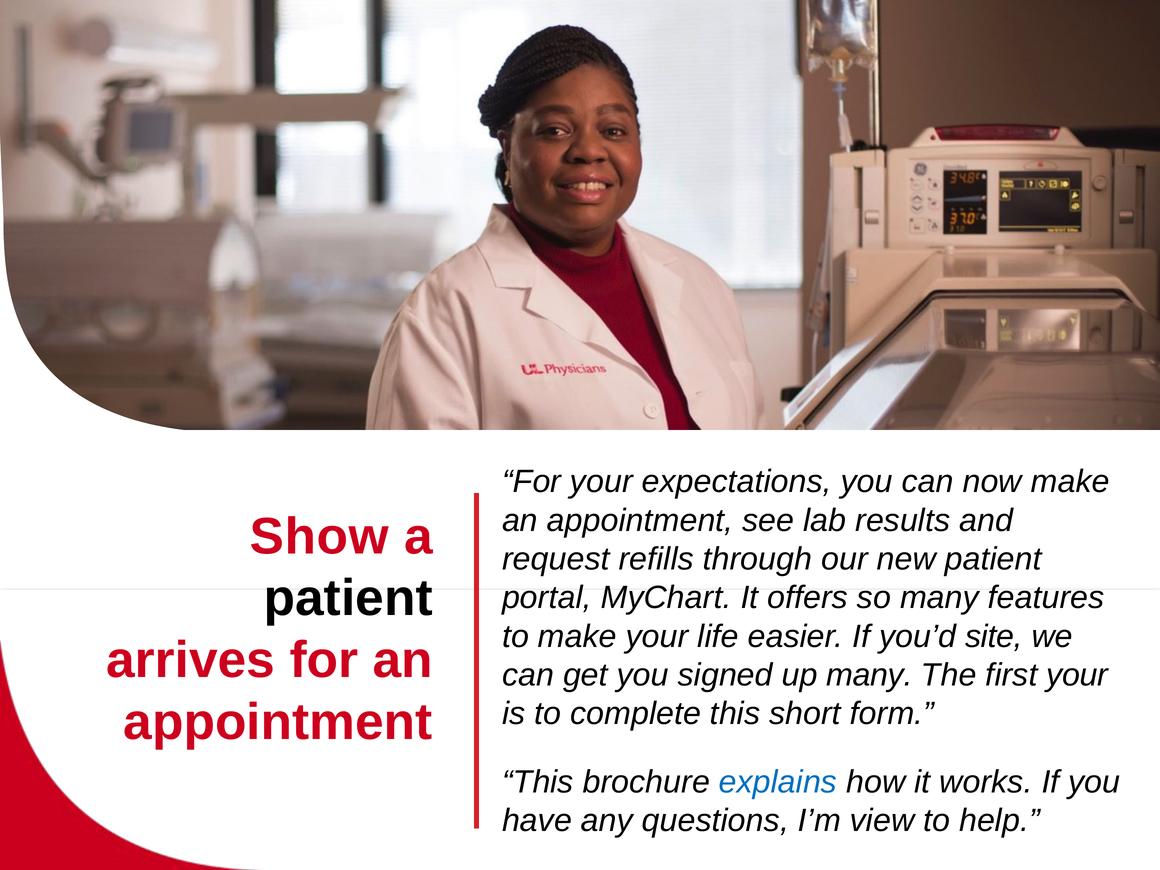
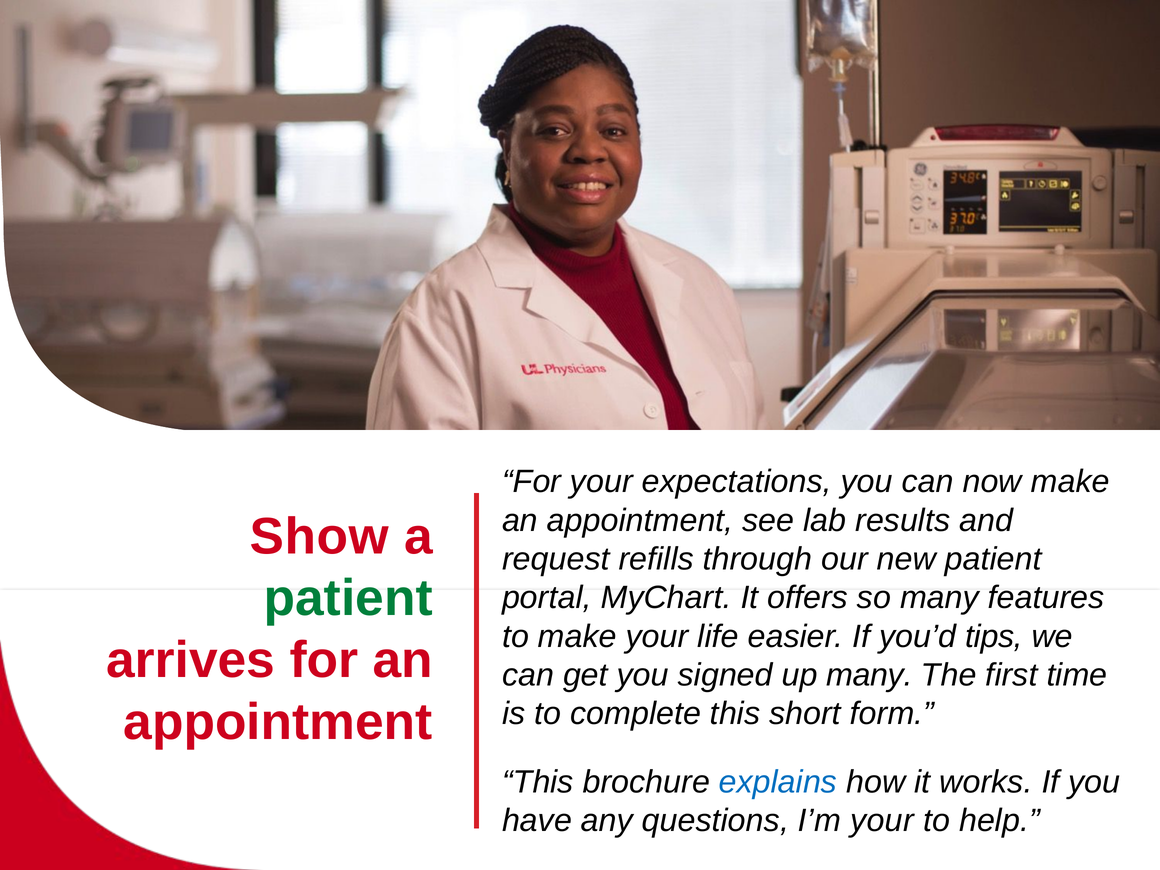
patient colour: black -> green (348, 598)
site: site -> tips (994, 636)
first your: your -> time (1077, 675)
I’m view: view -> your (882, 821)
